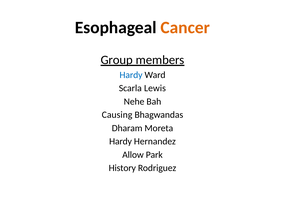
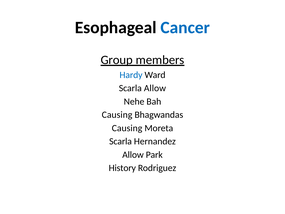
Cancer colour: orange -> blue (185, 28)
Scarla Lewis: Lewis -> Allow (155, 88)
Dharam: Dharam -> Causing (127, 128)
Hardy: Hardy -> Scarla (121, 141)
